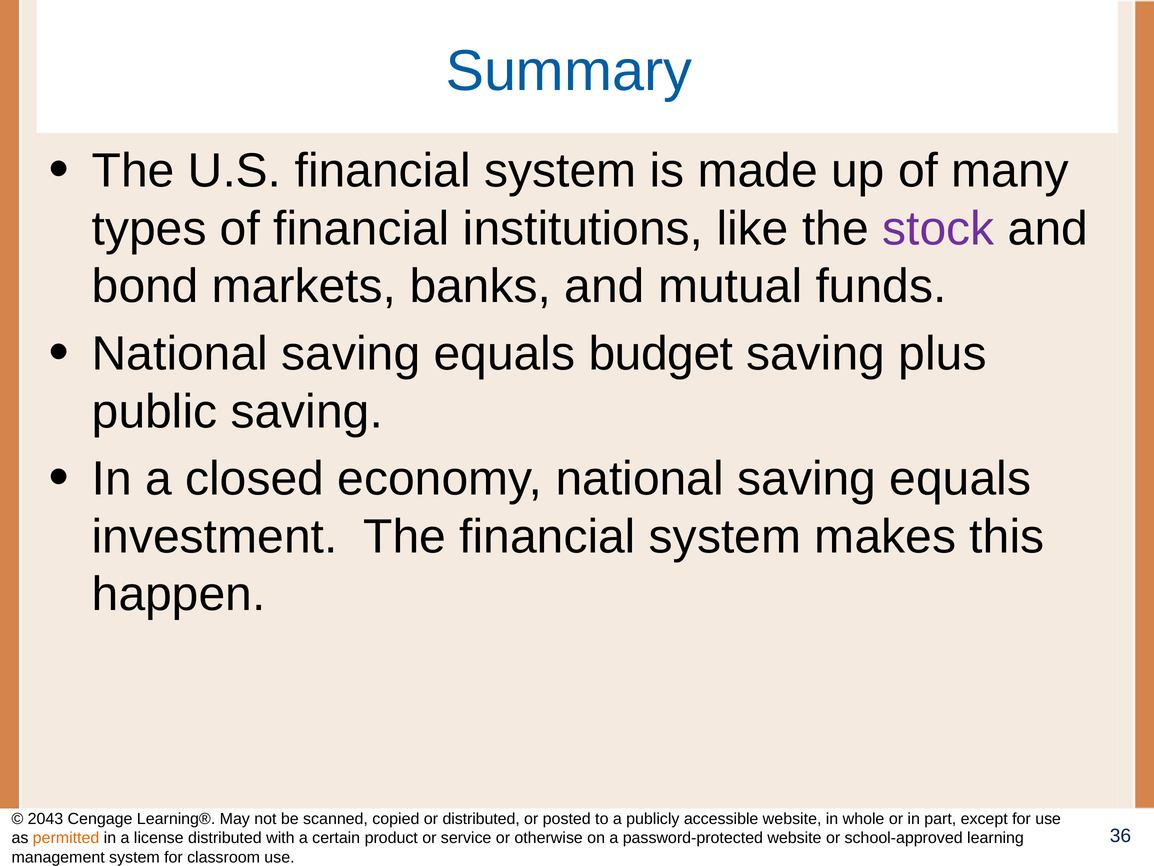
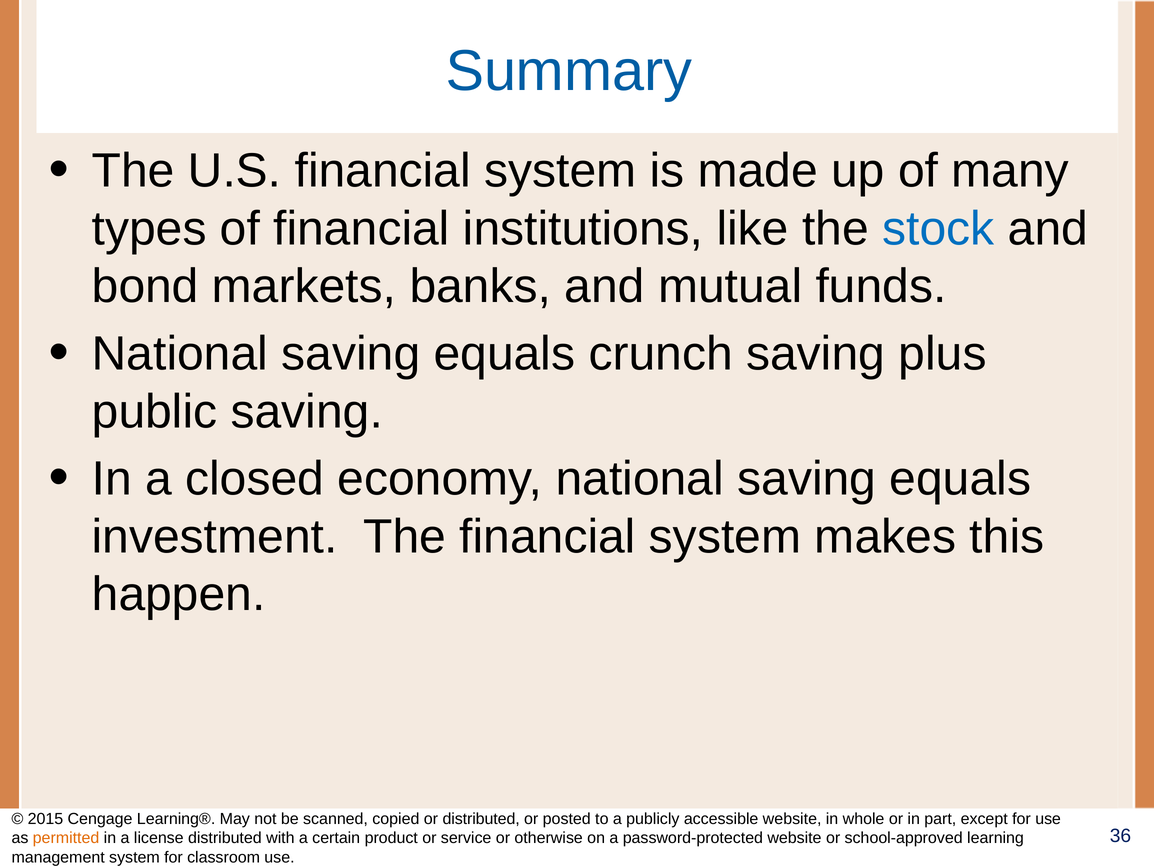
stock colour: purple -> blue (938, 229)
budget: budget -> crunch (661, 354)
2043: 2043 -> 2015 (45, 818)
